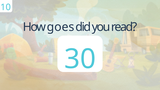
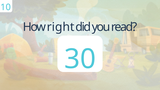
goes: goes -> right (61, 27)
